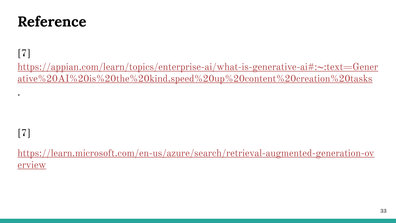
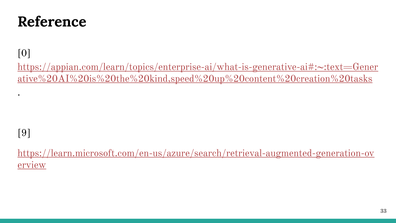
7: 7 -> 0 (24, 53)
7: 7 -> 9 (24, 133)
